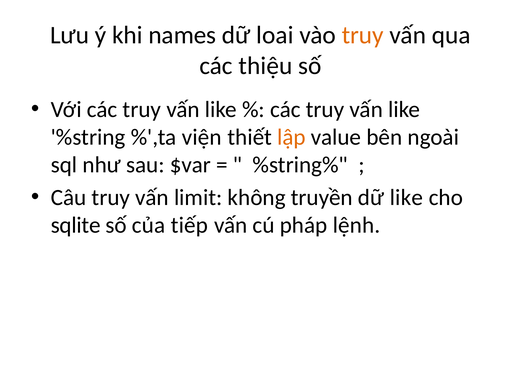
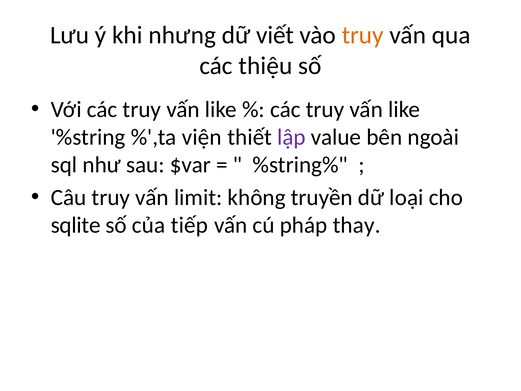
names: names -> nhưng (182, 35)
loai: loai -> viết (275, 35)
lập colour: orange -> purple (291, 137)
dữ like: like -> loại (406, 197)
lệnh: lệnh -> thay (357, 225)
